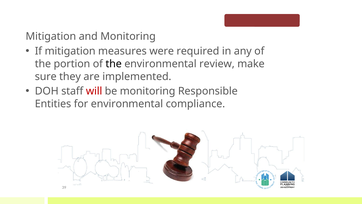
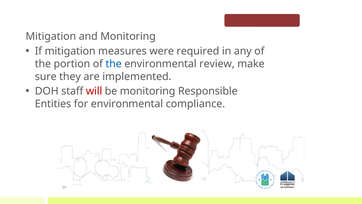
the colour: black -> blue (114, 64)
